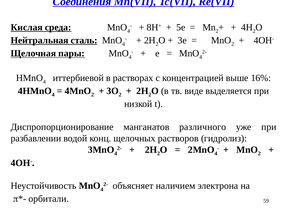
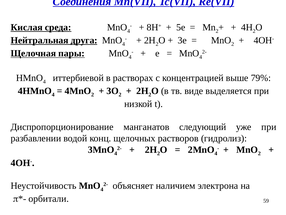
сталь: сталь -> друга (84, 40)
16%: 16% -> 79% (261, 78)
различного: различного -> следующий (203, 127)
